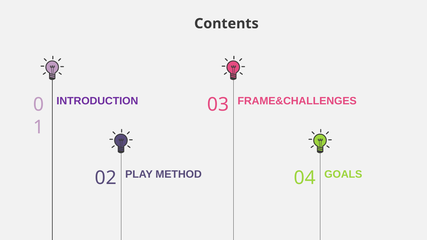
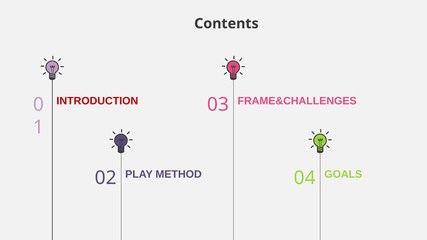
INTRODUCTION colour: purple -> red (97, 101)
